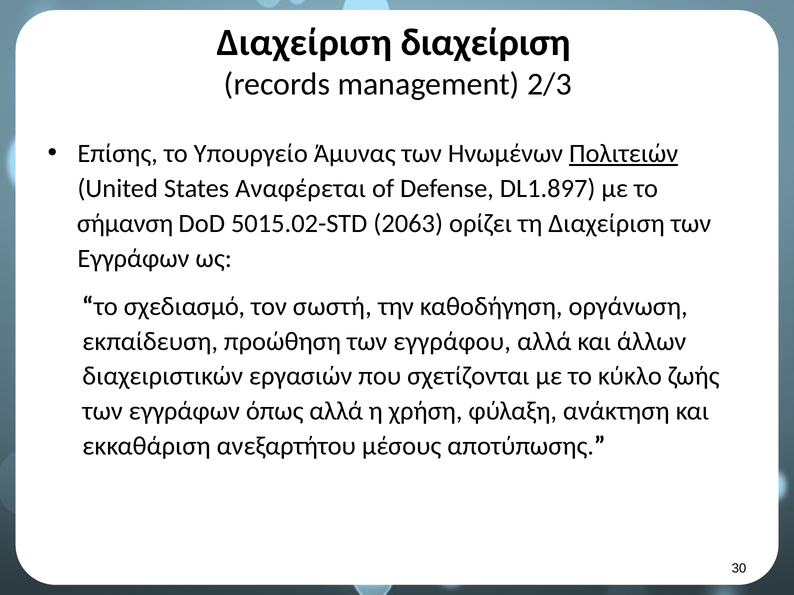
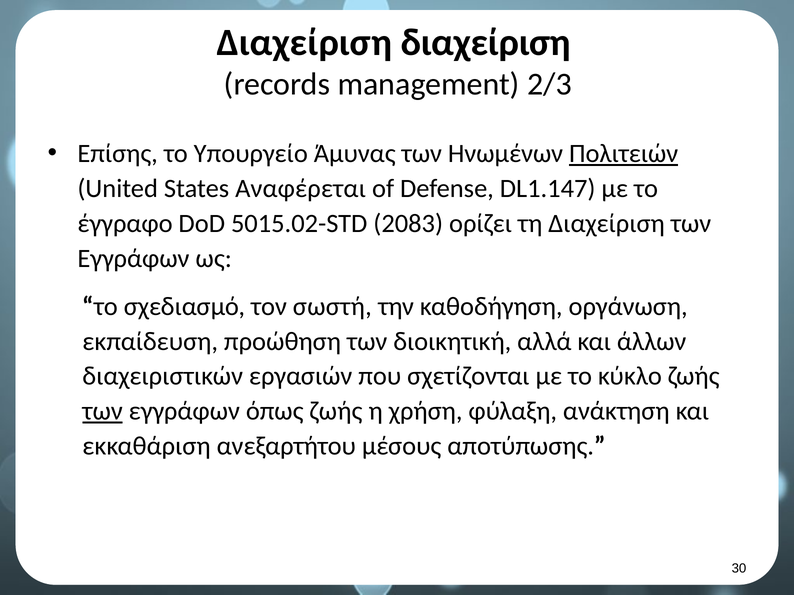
DL1.897: DL1.897 -> DL1.147 (548, 189)
σήμανση: σήμανση -> έγγραφο (125, 224)
2063: 2063 -> 2083 (408, 224)
εγγράφου: εγγράφου -> διοικητική (452, 342)
των underline: none -> present (103, 411)
όπως αλλά: αλλά -> ζωής (336, 411)
